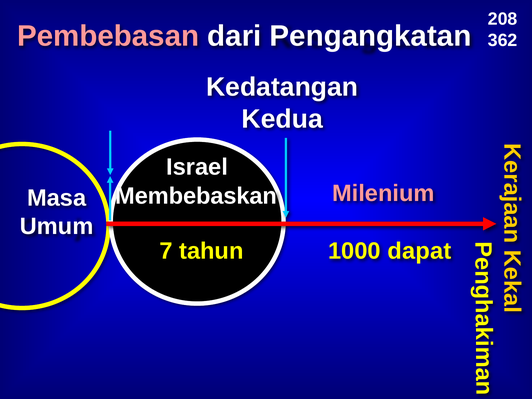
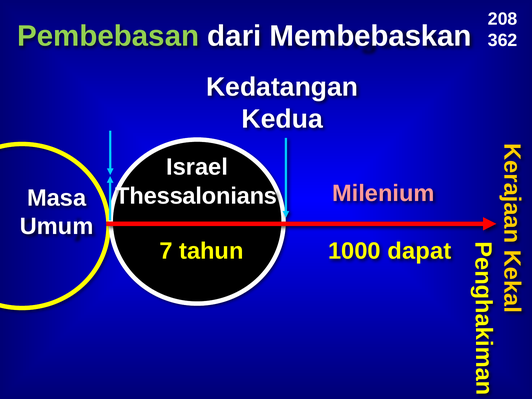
Pembebasan colour: pink -> light green (108, 36)
Pengangkatan: Pengangkatan -> Membebaskan (371, 36)
Membebaskan: Membebaskan -> Thessalonians (196, 196)
